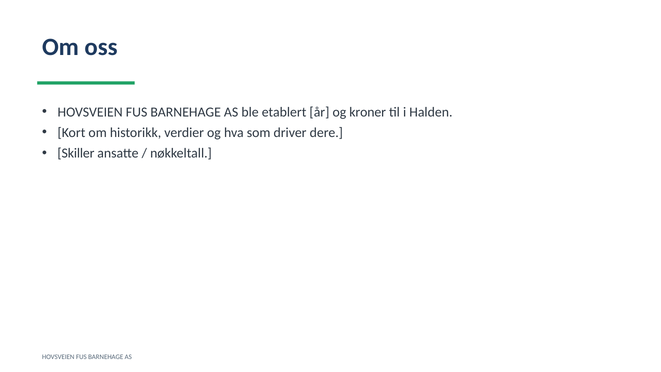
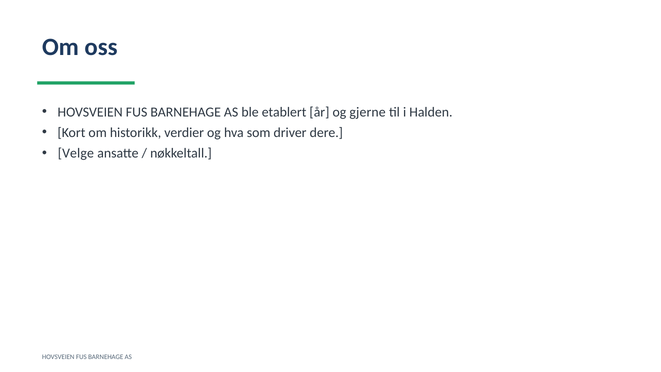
kroner: kroner -> gjerne (368, 112)
Skiller: Skiller -> Velge (76, 153)
